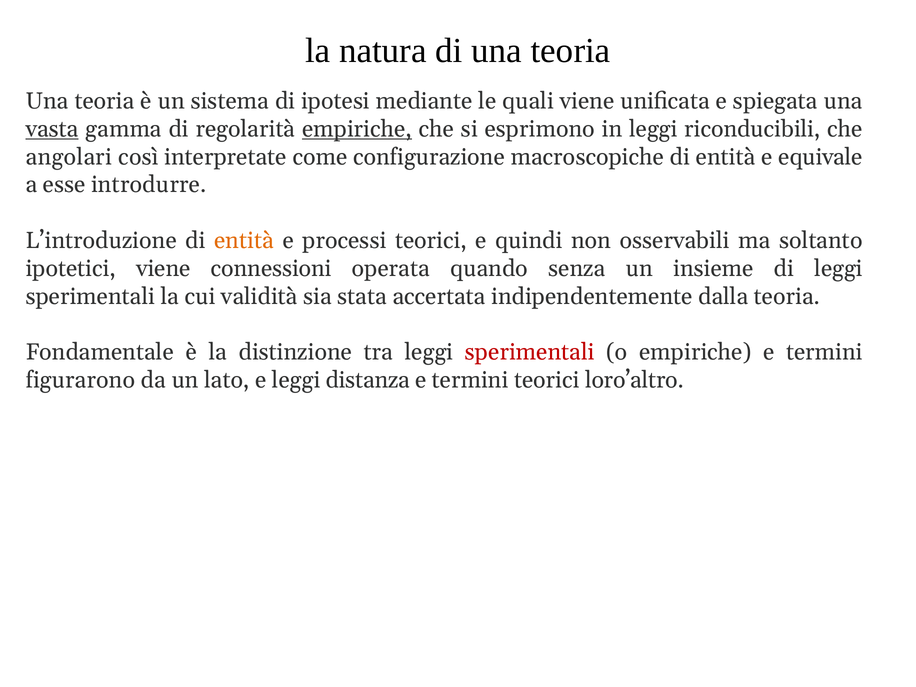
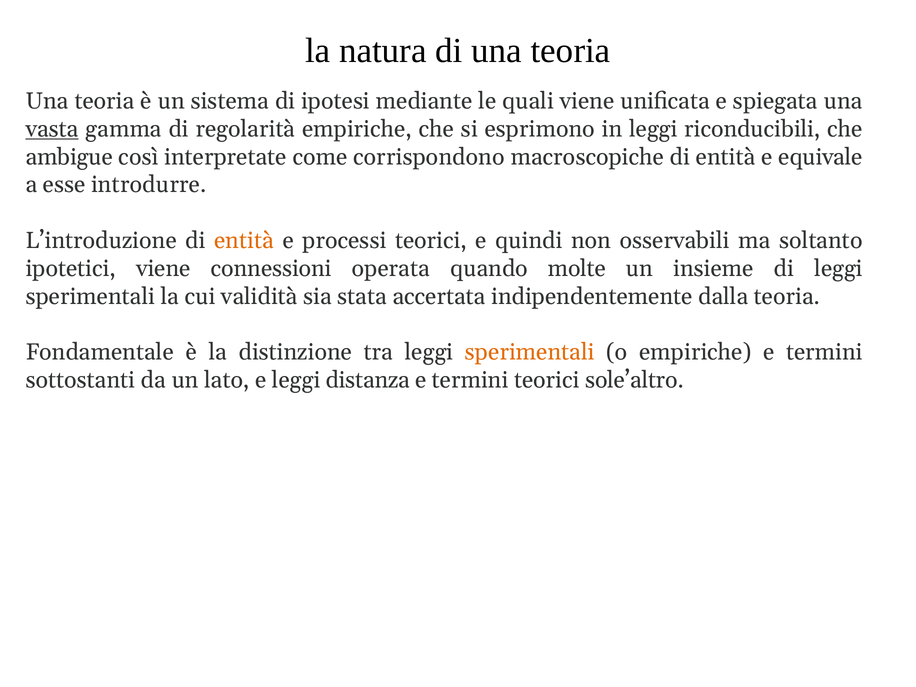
empiriche underline: present -> none (357, 129)
angolari: angolari -> ambigue (69, 157)
configurazione: configurazione -> corrispondono (429, 157)
senza: senza -> molte (577, 268)
sperimentali colour: red -> orange (530, 352)
figurarono: figurarono -> sottostanti (80, 380)
loro’altro: loro’altro -> sole’altro (635, 380)
